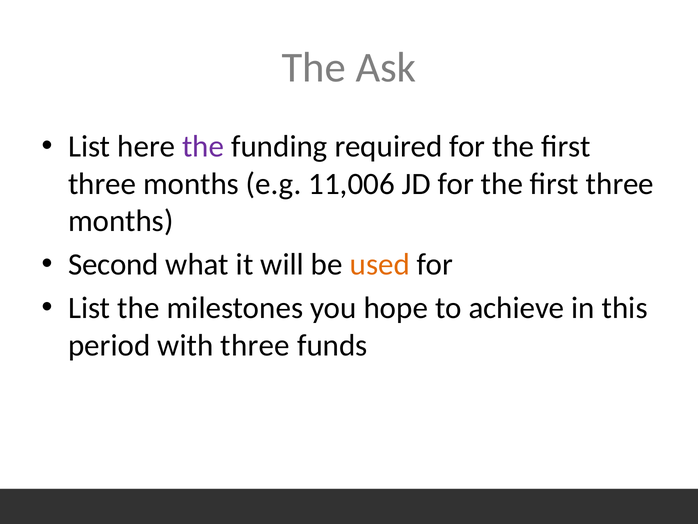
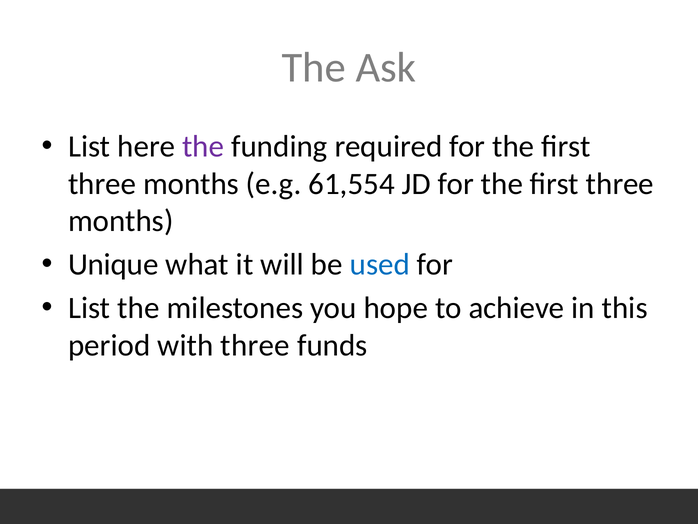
11,006: 11,006 -> 61,554 (352, 184)
Second: Second -> Unique (113, 264)
used colour: orange -> blue (380, 264)
